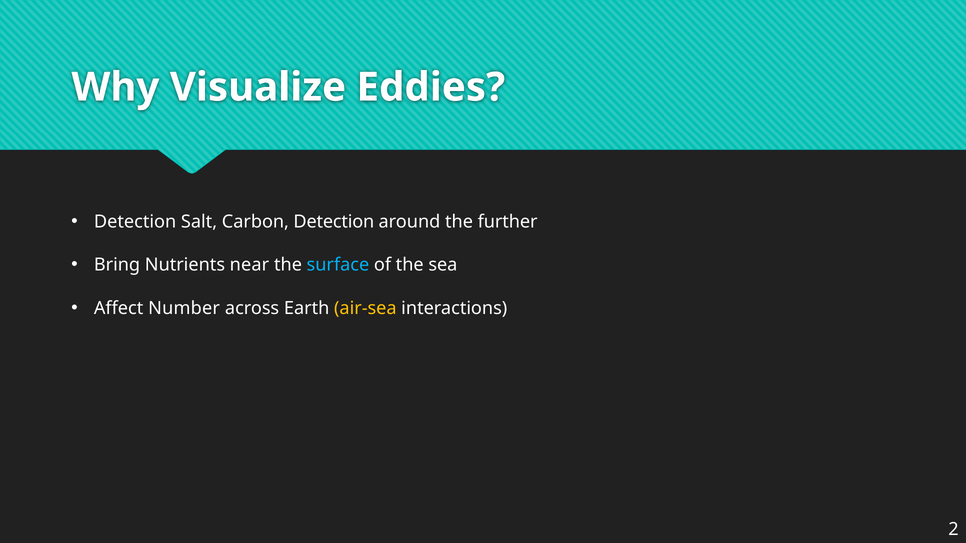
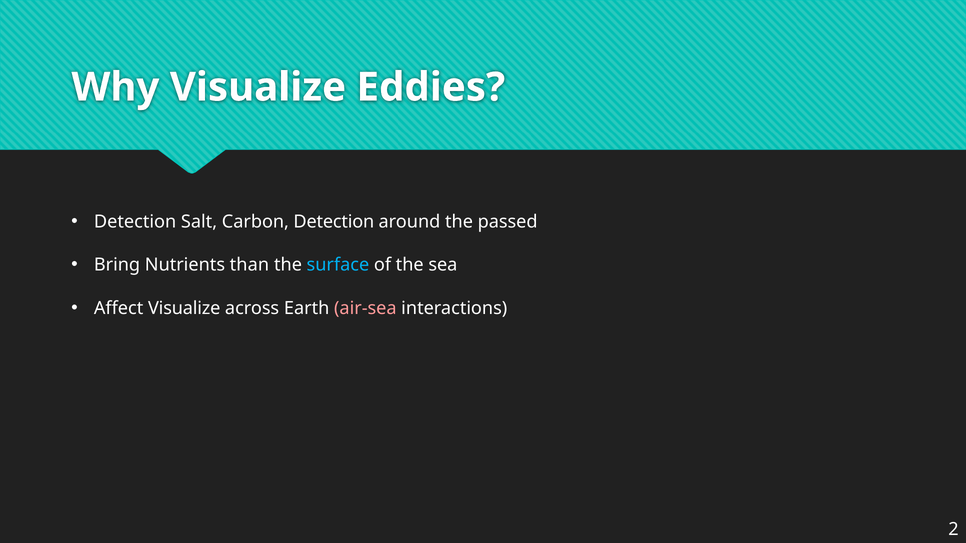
further: further -> passed (508, 222)
near: near -> than (249, 265)
Affect Number: Number -> Visualize (184, 309)
air-sea colour: yellow -> pink (365, 309)
